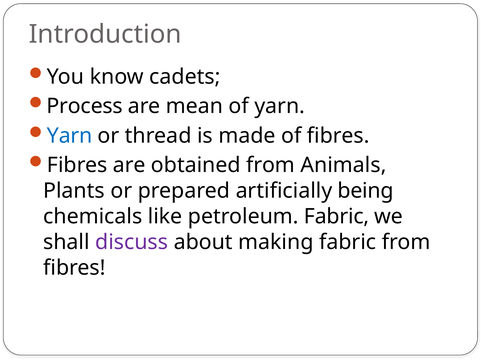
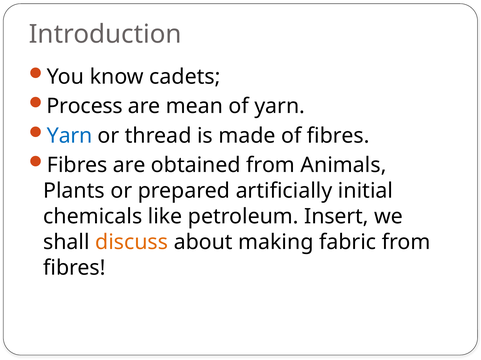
being: being -> initial (365, 191)
petroleum Fabric: Fabric -> Insert (336, 217)
discuss colour: purple -> orange (132, 243)
